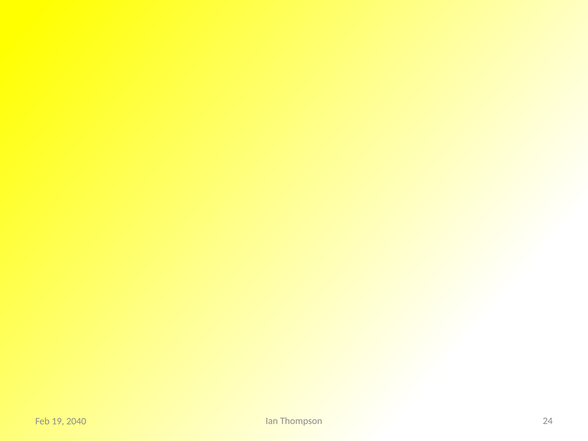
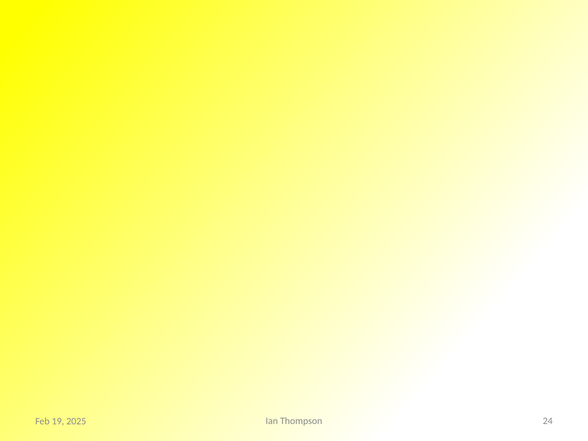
2040: 2040 -> 2025 (76, 421)
